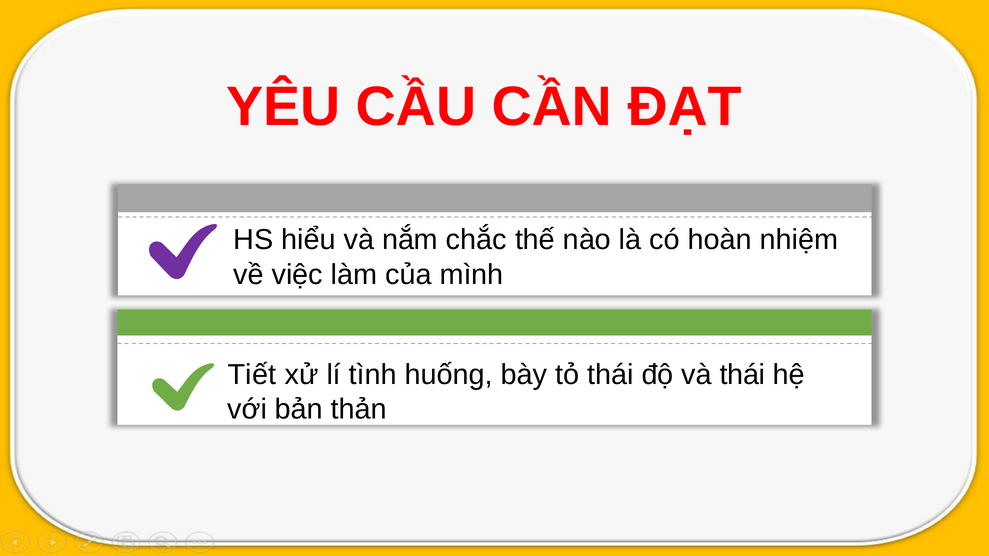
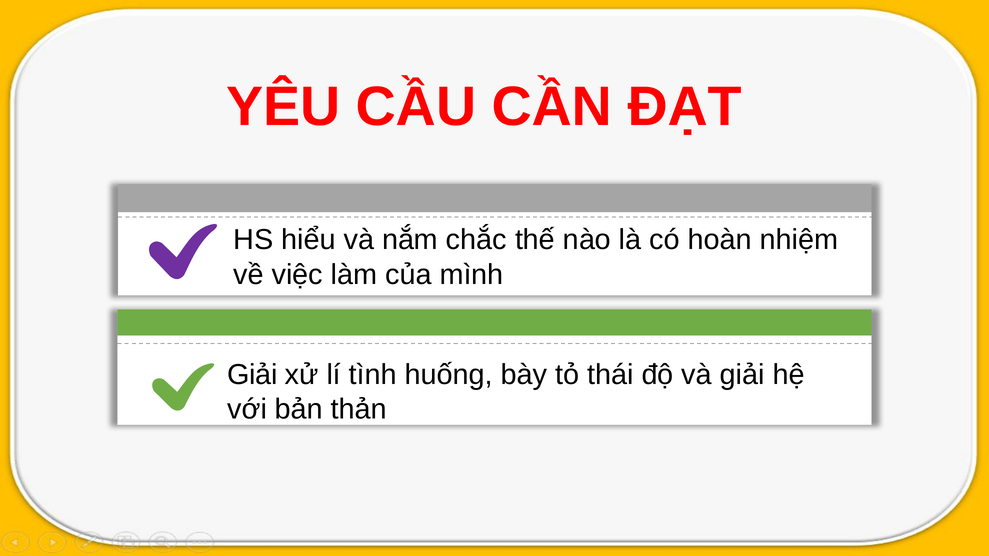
Tiết: Tiết -> Giải (252, 375)
và thái: thái -> giải (742, 375)
